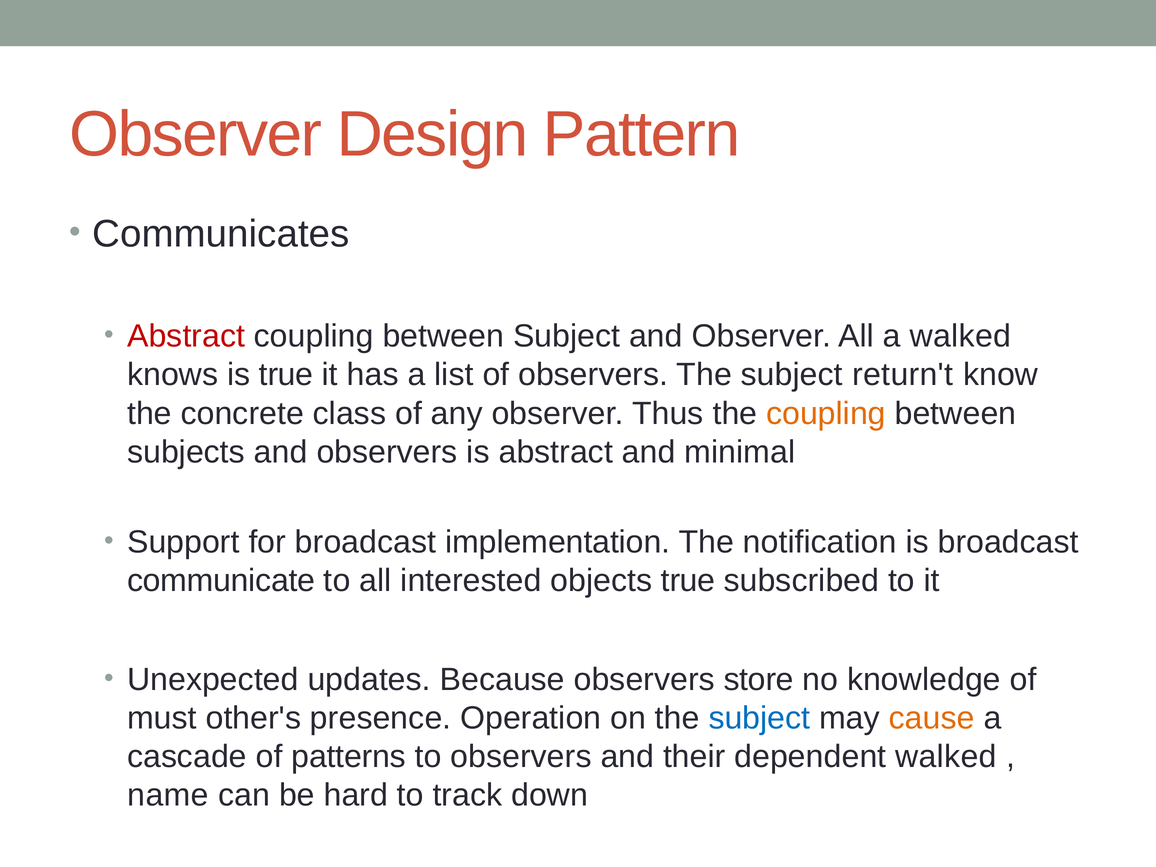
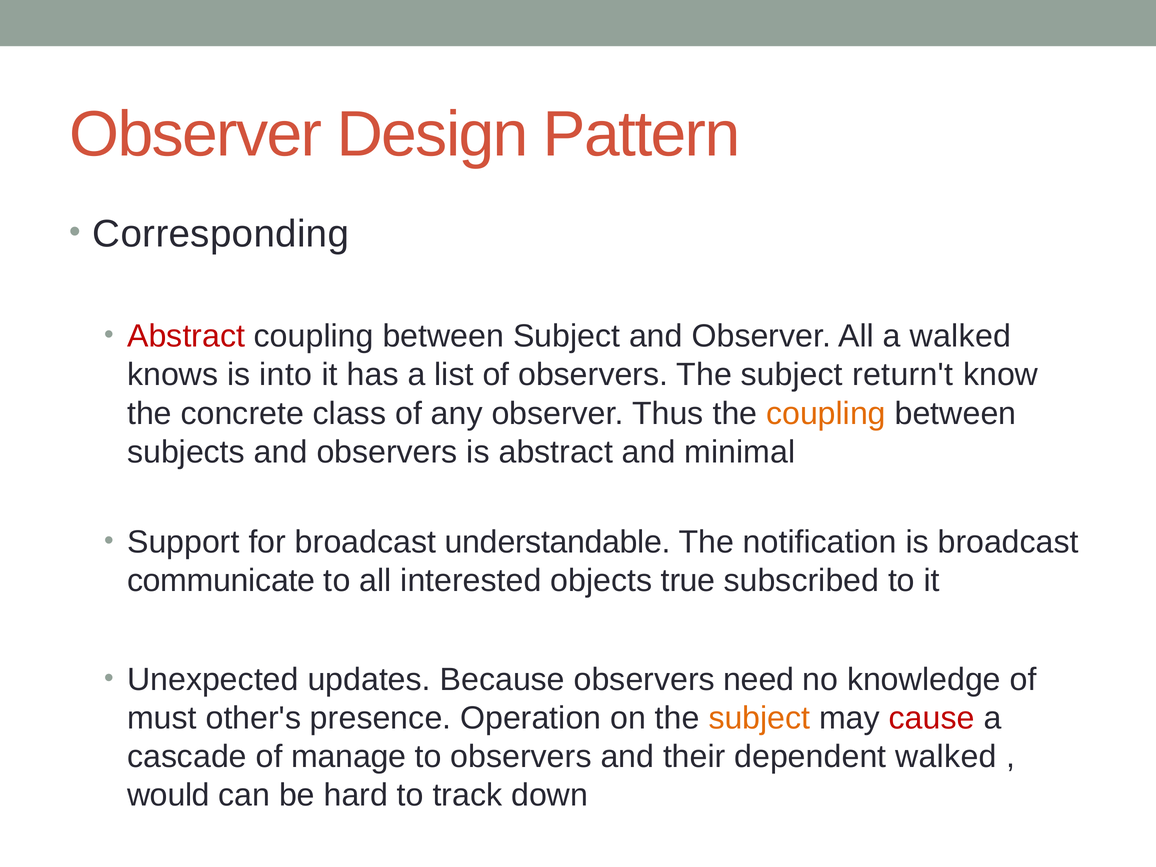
Communicates: Communicates -> Corresponding (221, 234)
is true: true -> into (286, 375)
implementation: implementation -> understandable (558, 542)
store: store -> need (759, 680)
subject colour: blue -> orange (759, 718)
cause colour: orange -> red (932, 718)
patterns: patterns -> manage (349, 757)
name: name -> would (168, 795)
